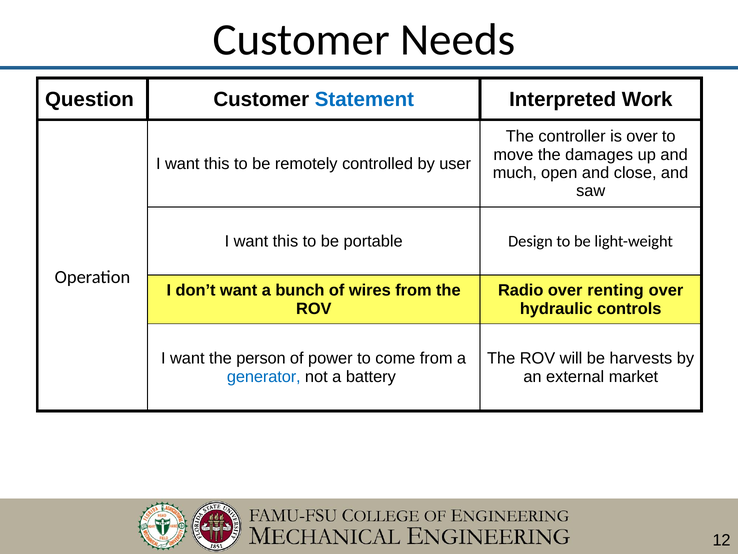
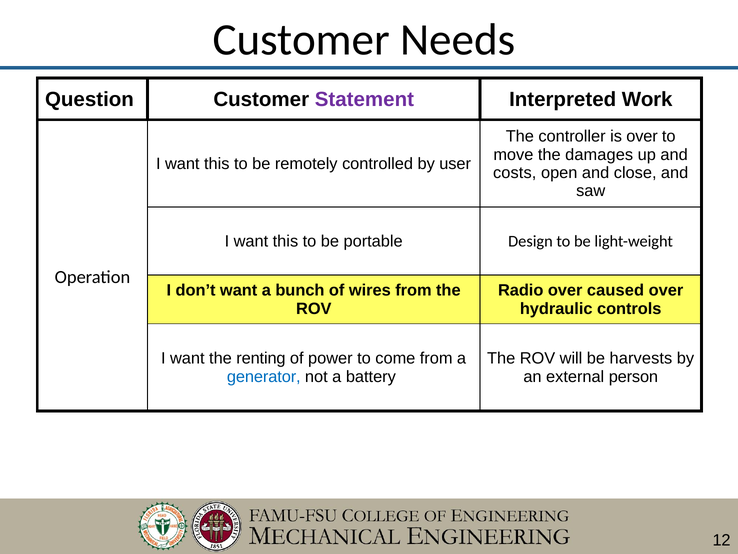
Statement colour: blue -> purple (364, 99)
much: much -> costs (515, 173)
renting: renting -> caused (616, 290)
person: person -> renting (261, 358)
market: market -> person (633, 376)
